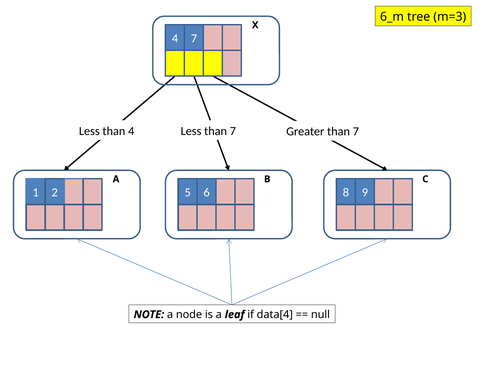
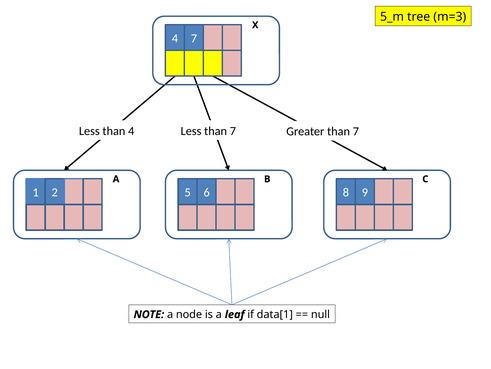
6_m: 6_m -> 5_m (392, 17)
data[4: data[4 -> data[1 (275, 314)
